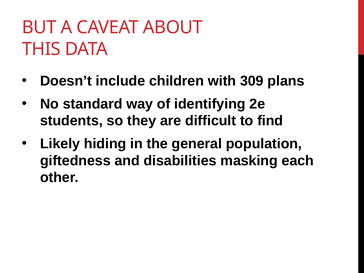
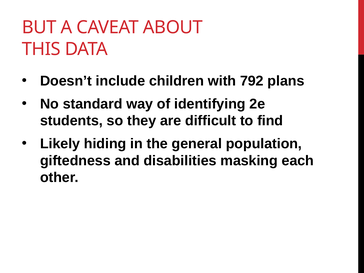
309: 309 -> 792 (252, 81)
